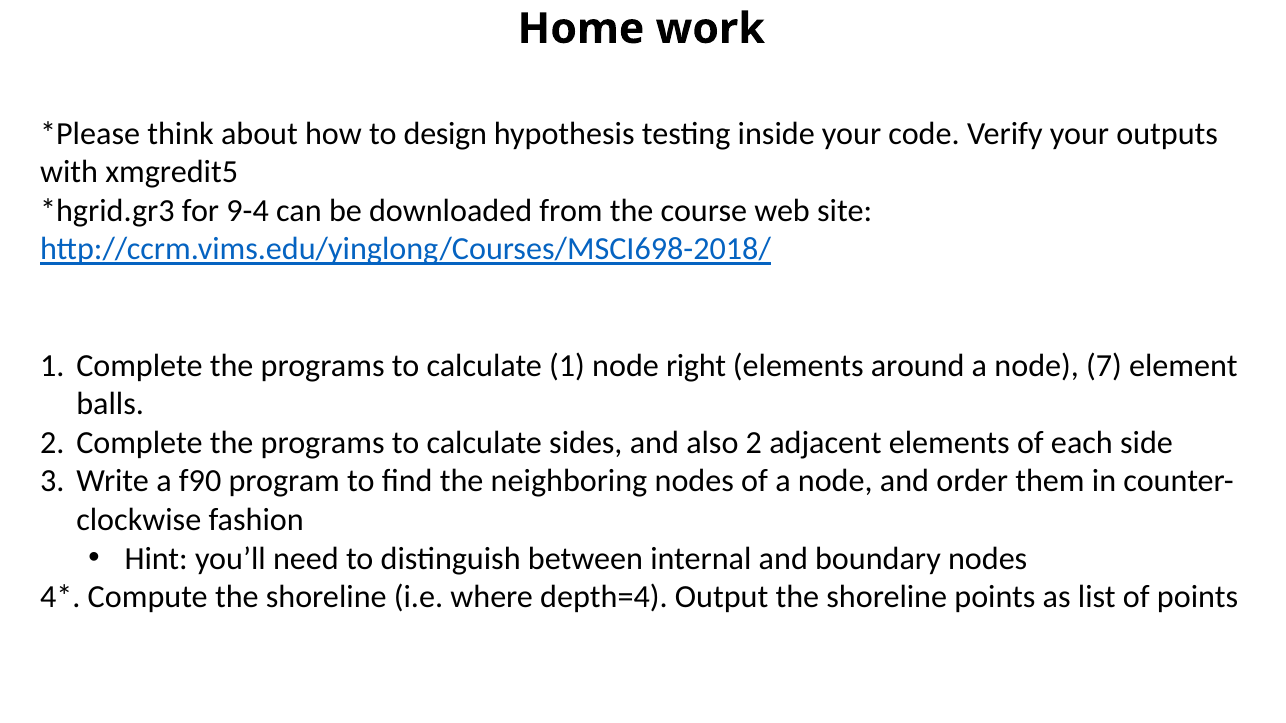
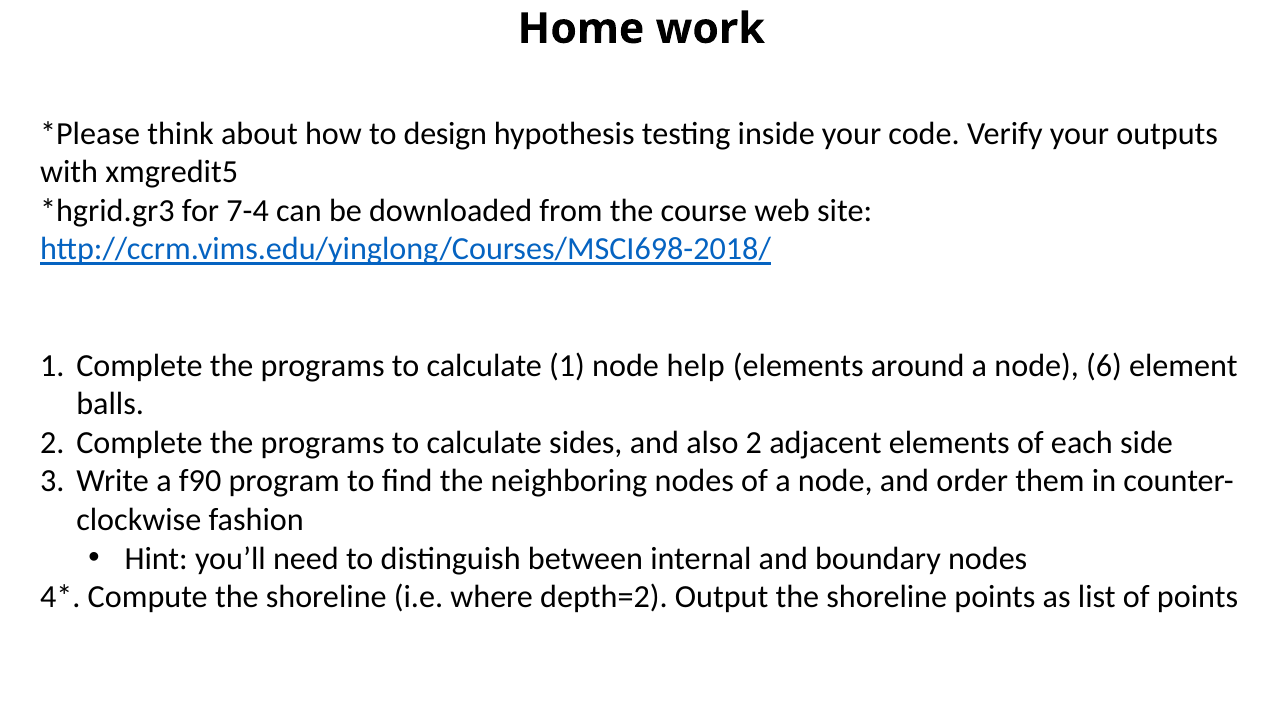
9-4: 9-4 -> 7-4 (248, 211)
right: right -> help (696, 366)
7: 7 -> 6 (1104, 366)
depth=4: depth=4 -> depth=2 (604, 597)
